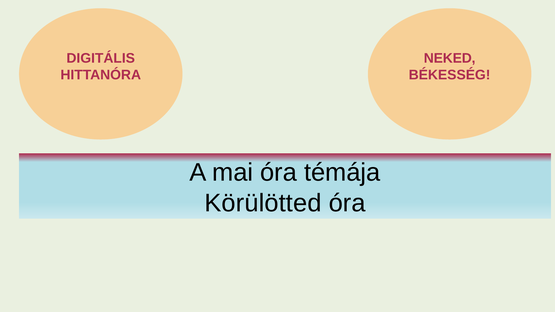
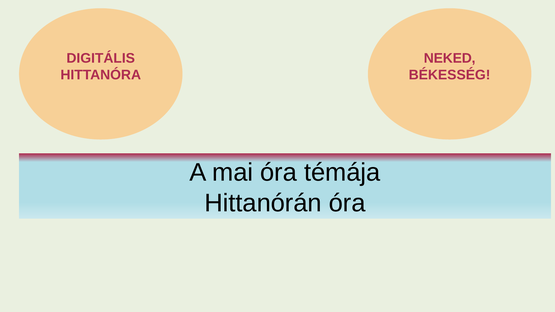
Körülötted: Körülötted -> Hittanórán (263, 203)
